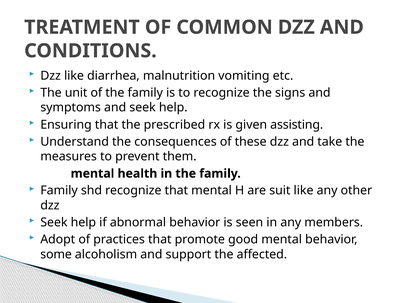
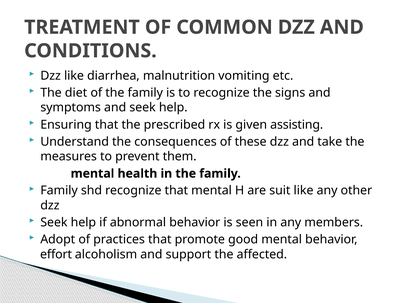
unit: unit -> diet (76, 93)
some: some -> effort (56, 254)
